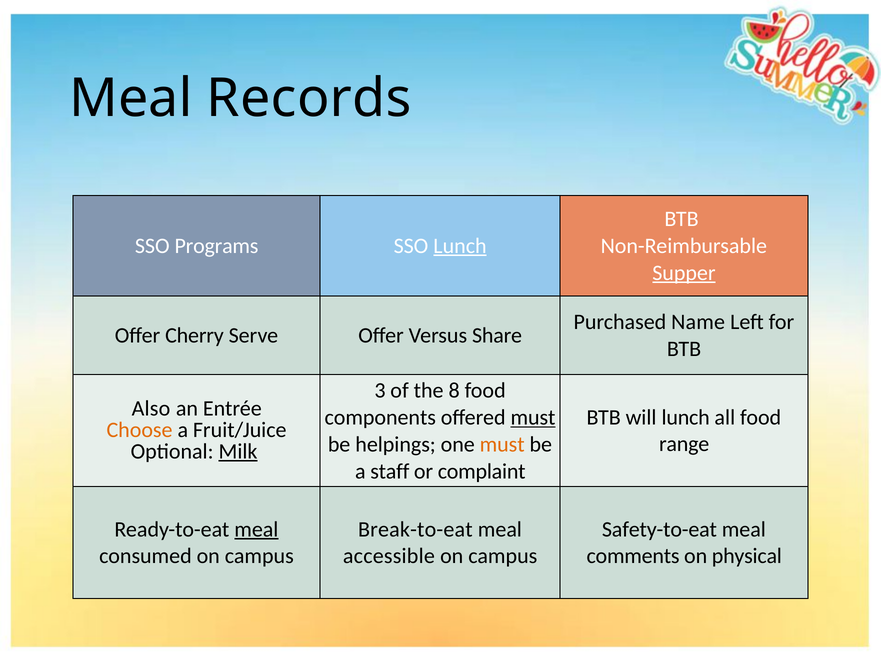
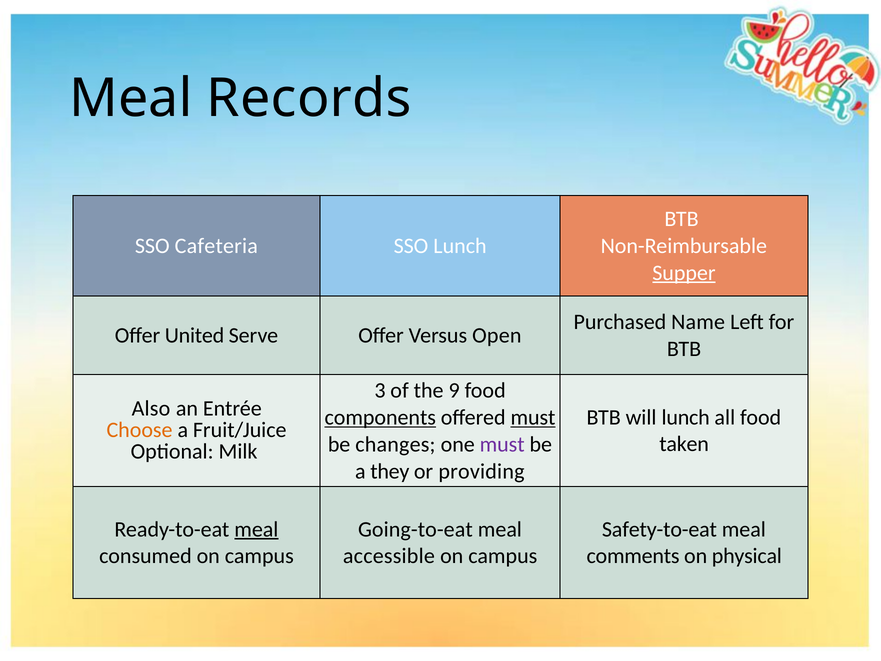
Programs: Programs -> Cafeteria (216, 246)
Lunch underline: present -> none (460, 246)
Cherry: Cherry -> United (195, 335)
Share: Share -> Open (497, 335)
8: 8 -> 9 (454, 390)
components underline: none -> present (380, 417)
range: range -> taken (684, 444)
helpings: helpings -> changes (395, 444)
must colour: orange -> purple (502, 444)
Milk underline: present -> none (238, 451)
staff: staff -> they (390, 471)
complaint: complaint -> providing (481, 471)
Break-to-eat: Break-to-eat -> Going-to-eat (415, 529)
